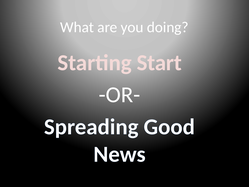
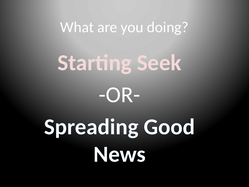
Start: Start -> Seek (159, 63)
